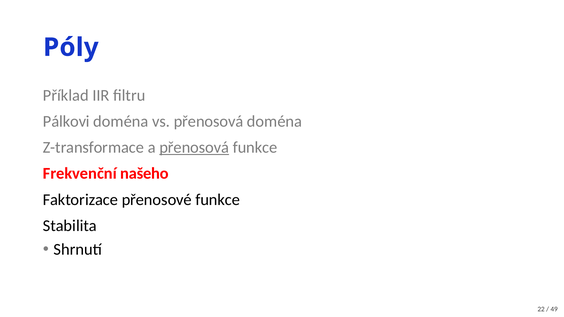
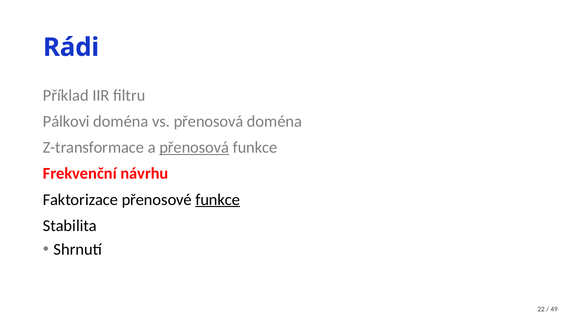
Póly: Póly -> Rádi (71, 47)
našeho: našeho -> návrhu (144, 174)
funkce underline: none -> present (218, 200)
